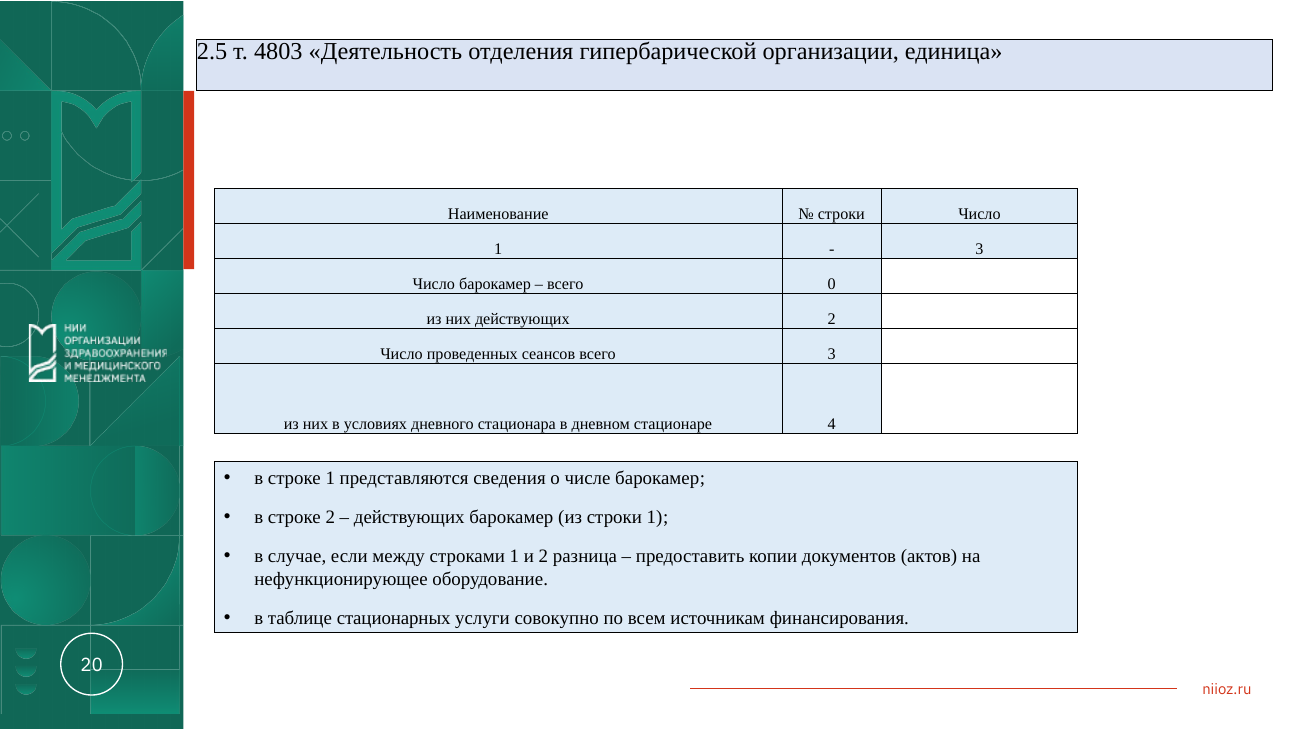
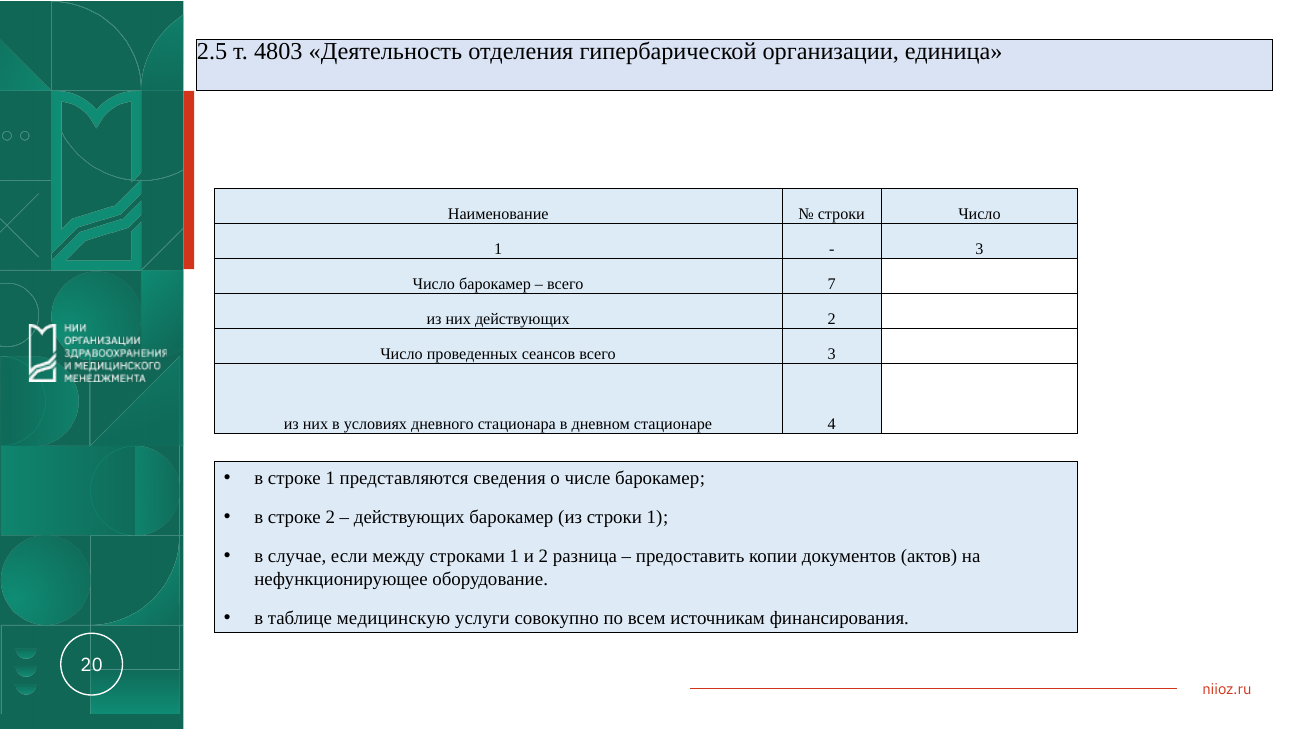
0: 0 -> 7 (832, 284)
стационарных: стационарных -> медицинскую (394, 618)
